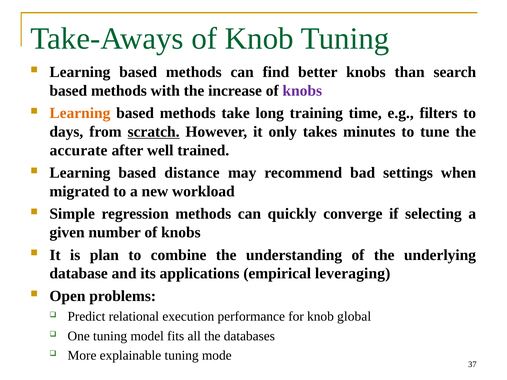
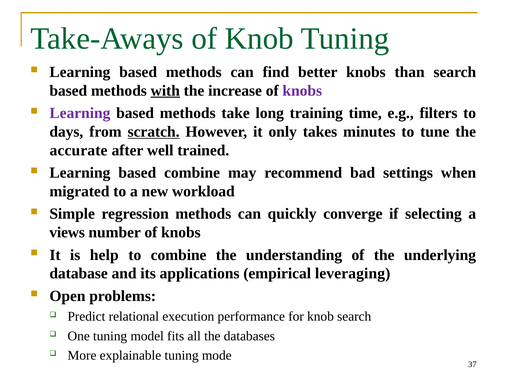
with underline: none -> present (165, 91)
Learning colour: orange -> purple (80, 113)
based distance: distance -> combine (192, 173)
given: given -> views (67, 233)
plan: plan -> help (104, 255)
knob global: global -> search (354, 317)
